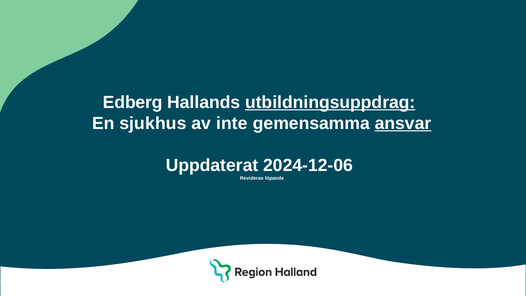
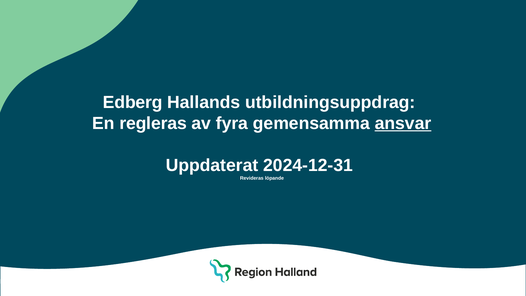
utbildningsuppdrag underline: present -> none (330, 102)
sjukhus: sjukhus -> regleras (153, 123)
inte: inte -> fyra (232, 123)
2024-12-06: 2024-12-06 -> 2024-12-31 (308, 165)
